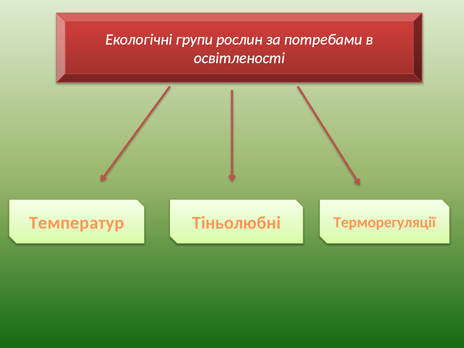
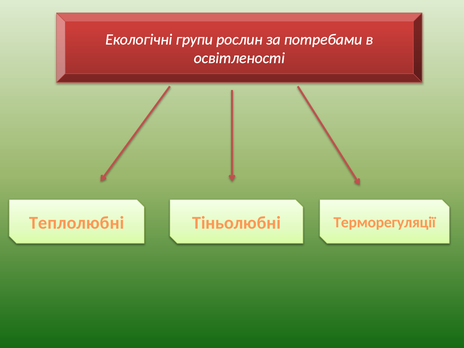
Температур: Температур -> Теплолюбні (77, 223)
